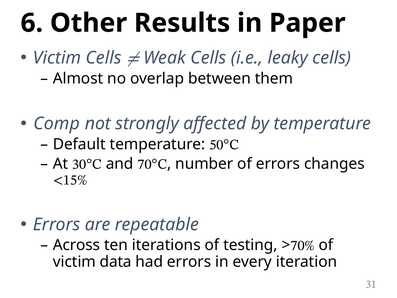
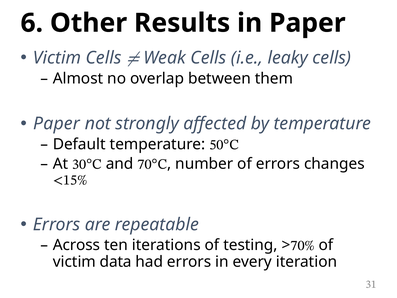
Comp: Comp -> Paper (57, 124)
